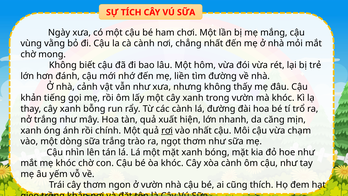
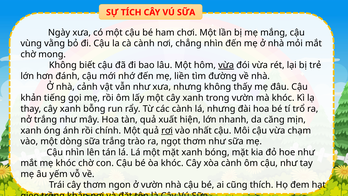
chẳng nhất: nhất -> nhìn (213, 43)
vừa underline: none -> present (226, 65)
lá đường: đường -> nhưng (221, 109)
